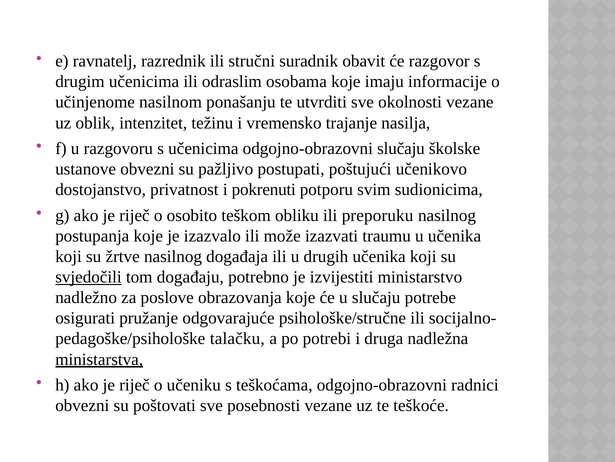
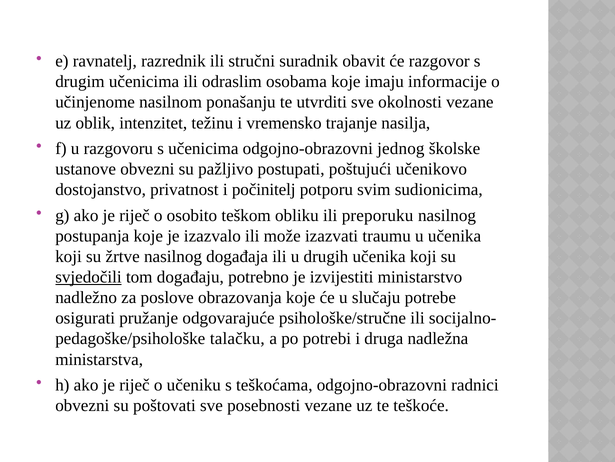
odgojno-obrazovni slučaju: slučaju -> jednog (401, 148)
pokrenuti: pokrenuti -> počinitelj (264, 189)
ministarstva underline: present -> none (99, 359)
